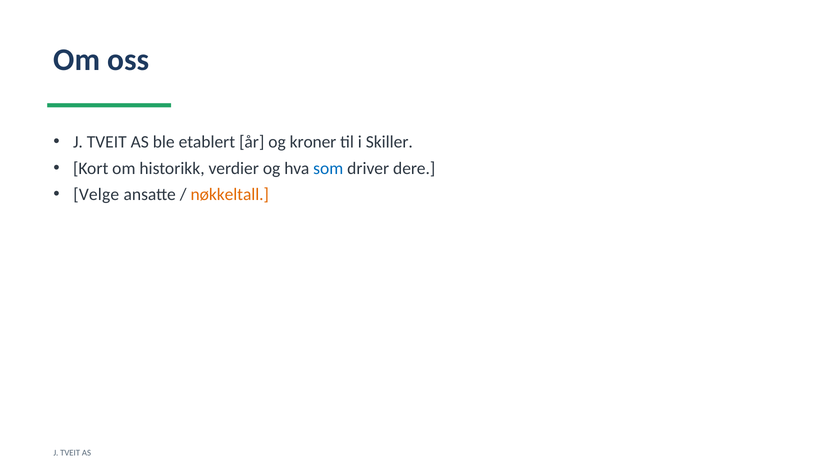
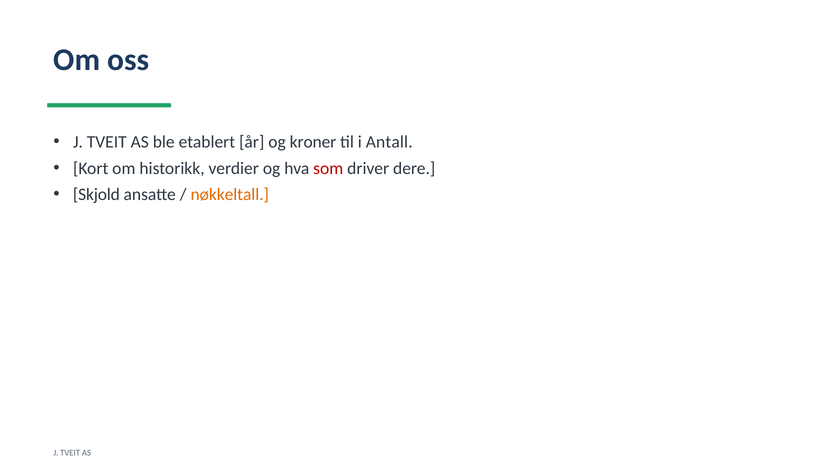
Skiller: Skiller -> Antall (389, 142)
som colour: blue -> red (328, 168)
Velge: Velge -> Skjold (96, 195)
